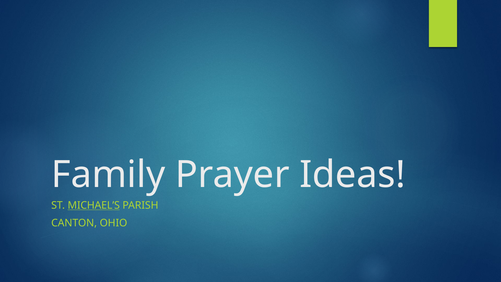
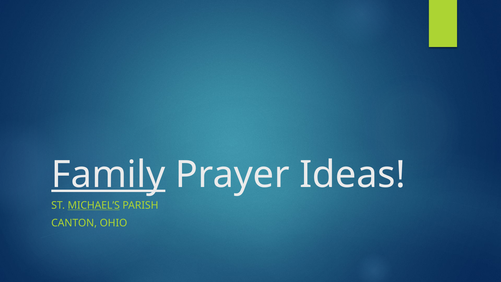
Family underline: none -> present (108, 175)
